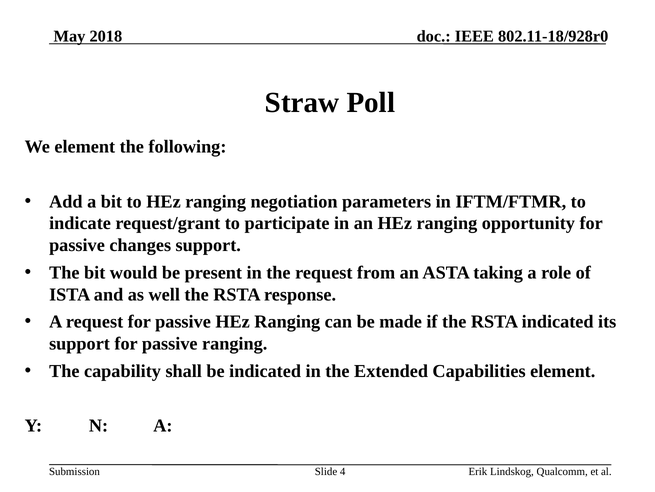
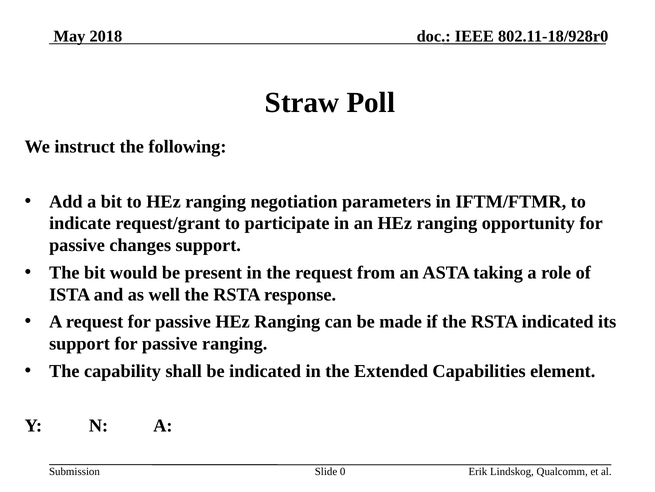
We element: element -> instruct (85, 147)
4: 4 -> 0 (343, 471)
